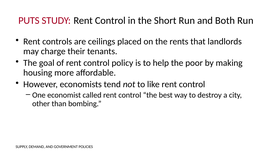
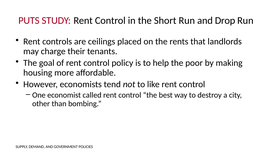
Both: Both -> Drop (225, 20)
